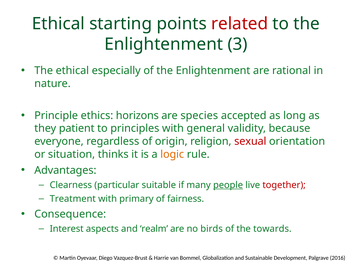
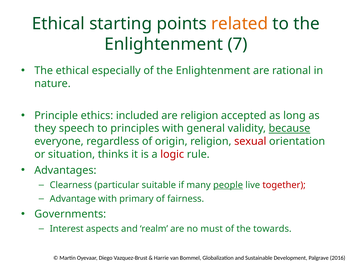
related colour: red -> orange (240, 24)
3: 3 -> 7 (238, 44)
horizons: horizons -> included (137, 116)
are species: species -> religion (199, 116)
patient: patient -> speech (77, 128)
because underline: none -> present (289, 128)
logic colour: orange -> red (172, 154)
Treatment: Treatment -> Advantage (73, 199)
Consequence: Consequence -> Governments (70, 214)
birds: birds -> must (212, 229)
